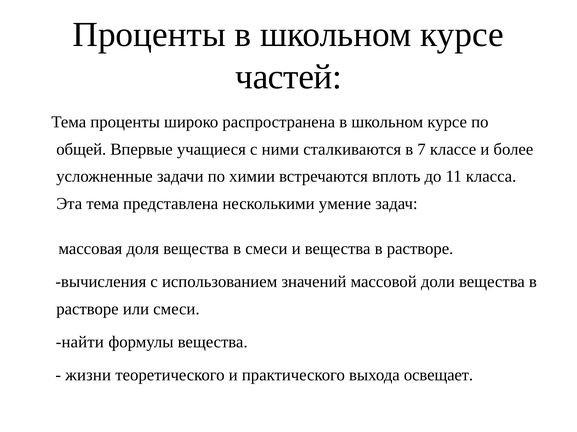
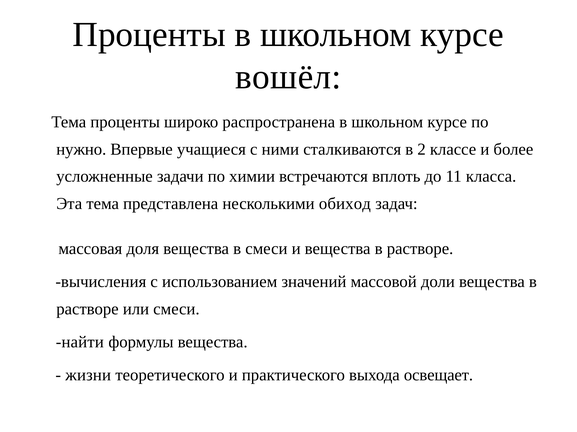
частей: частей -> вошёл (288, 77)
общей: общей -> нужно (81, 150)
7: 7 -> 2 (422, 150)
умение: умение -> обиход (345, 204)
